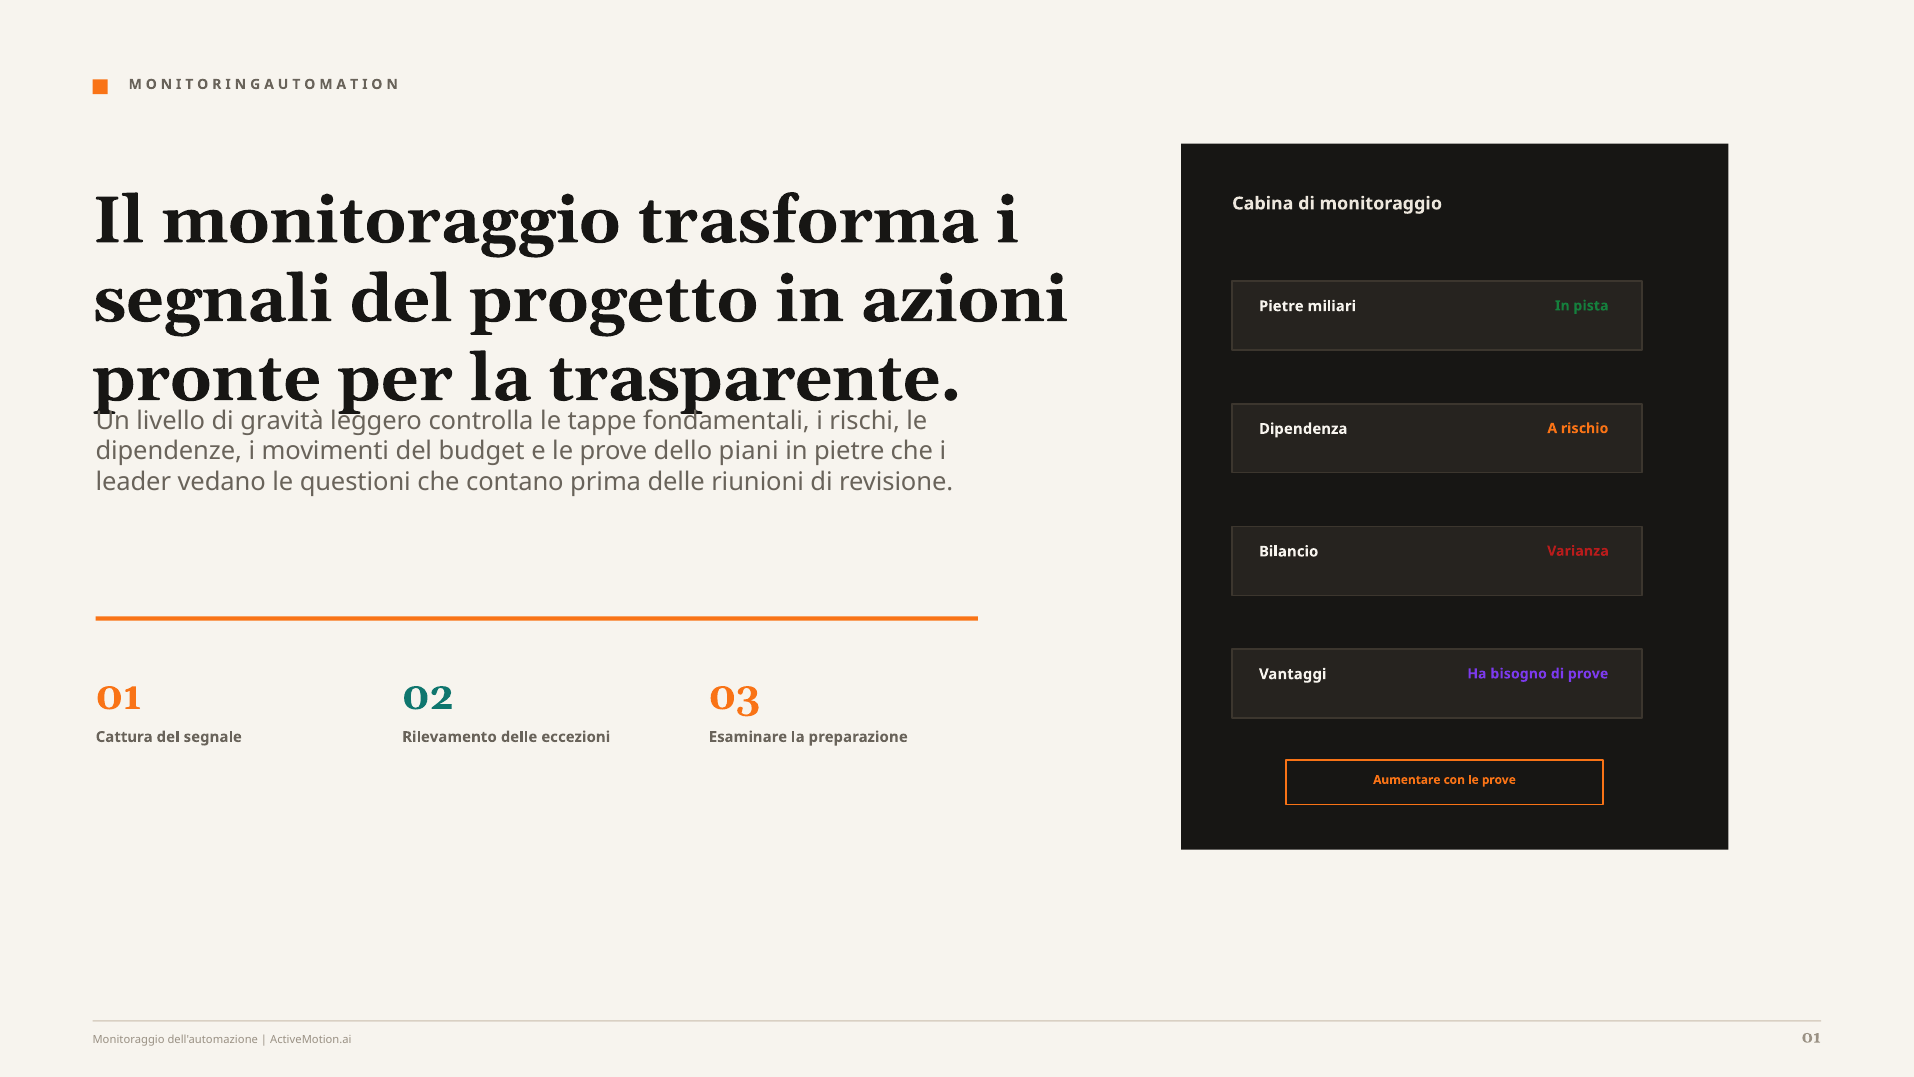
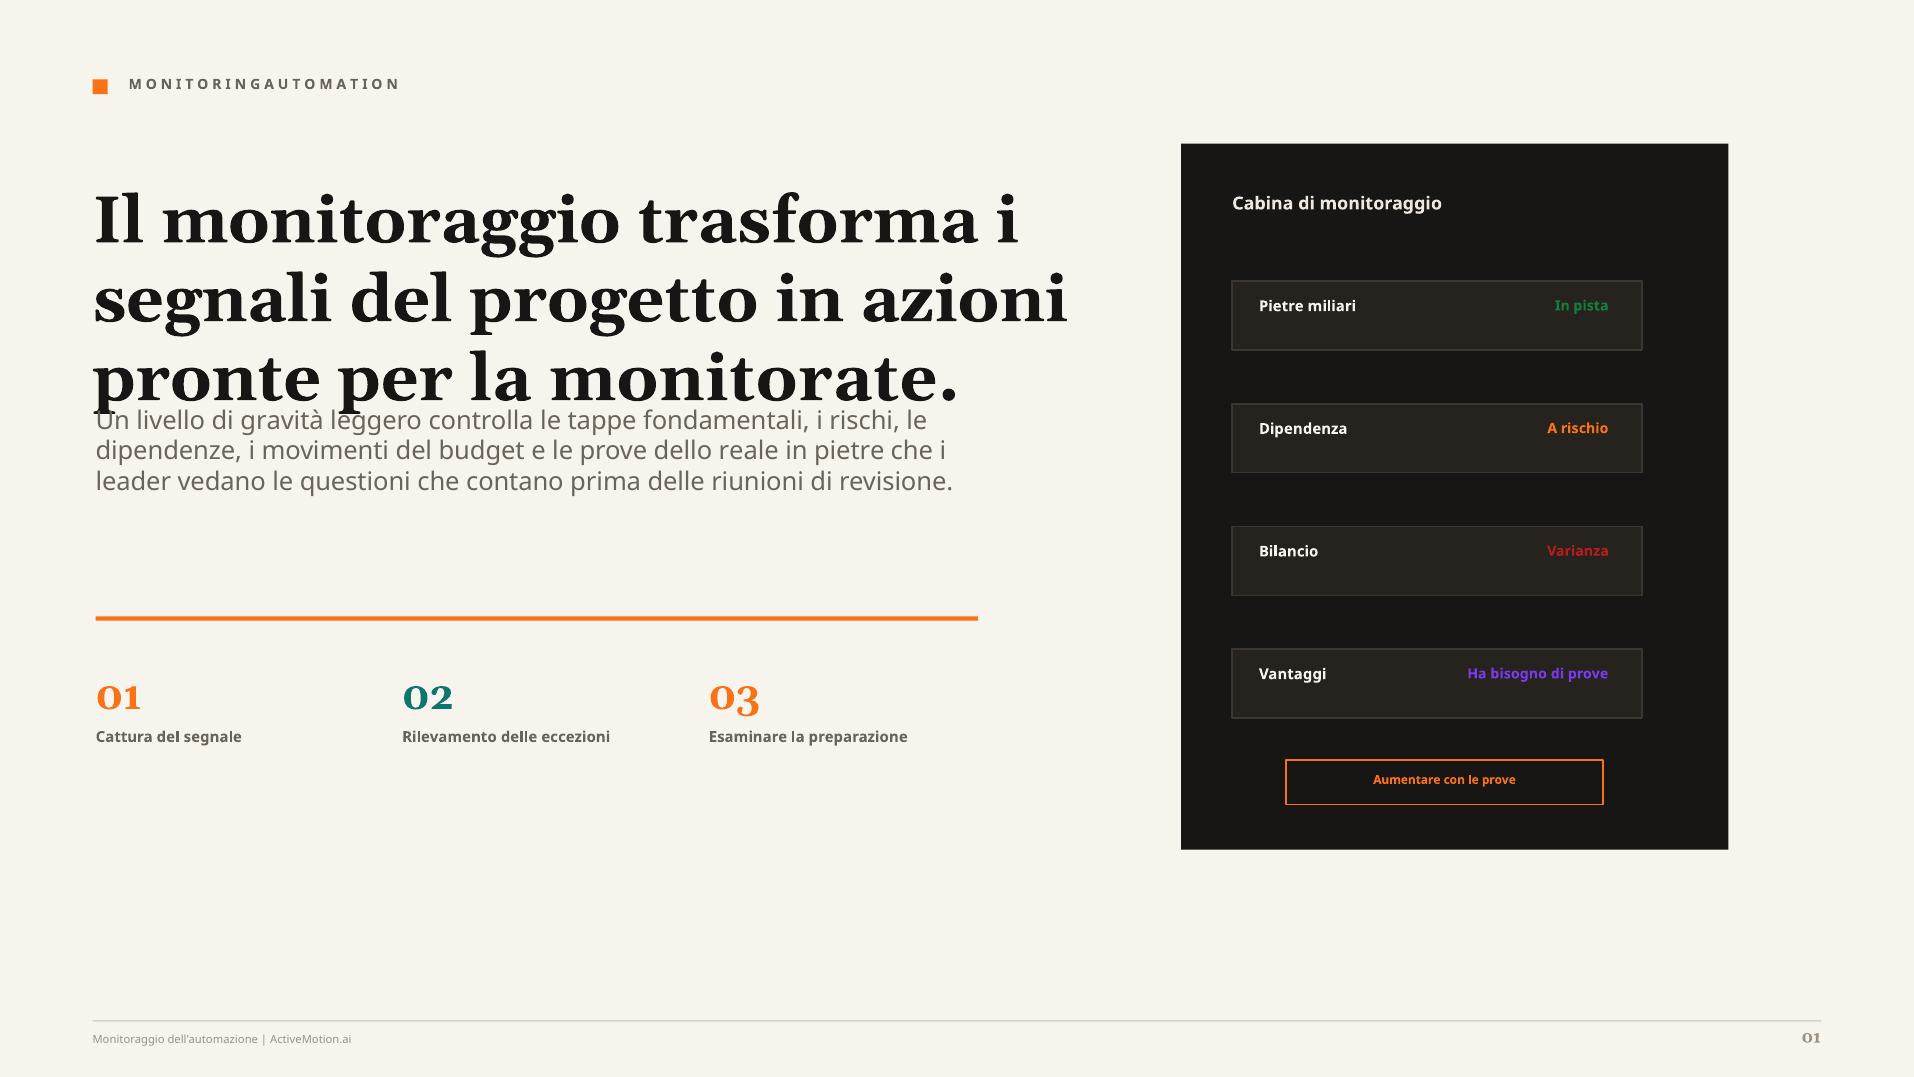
trasparente: trasparente -> monitorate (754, 378)
piani: piani -> reale (749, 451)
